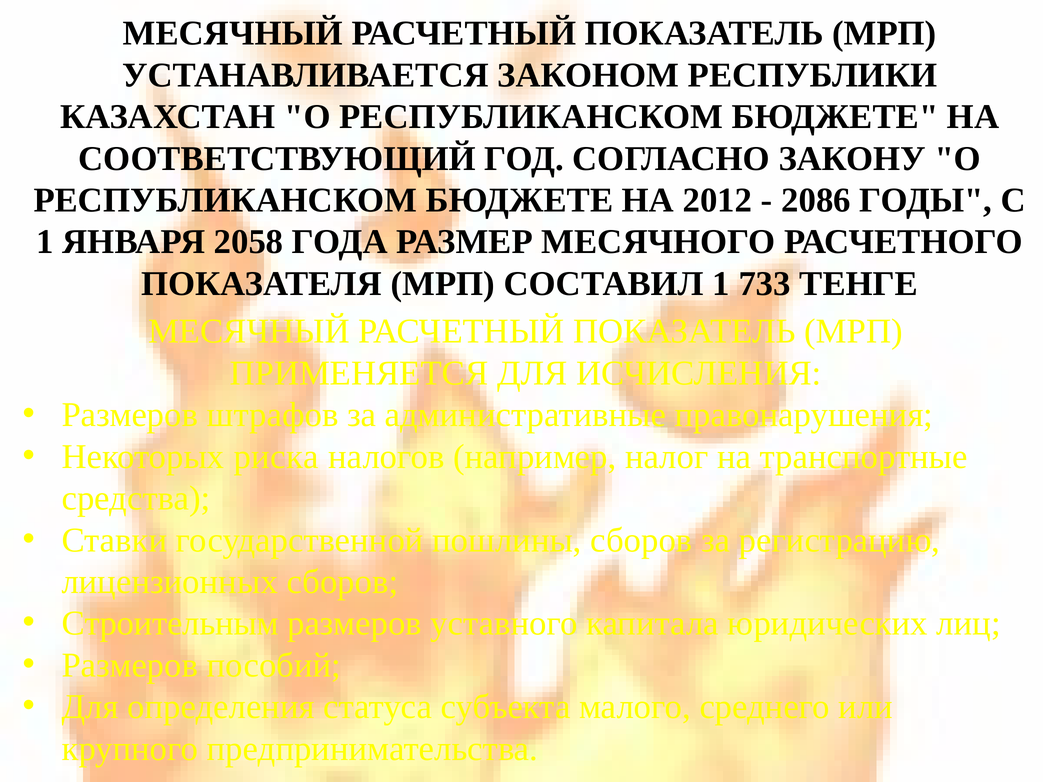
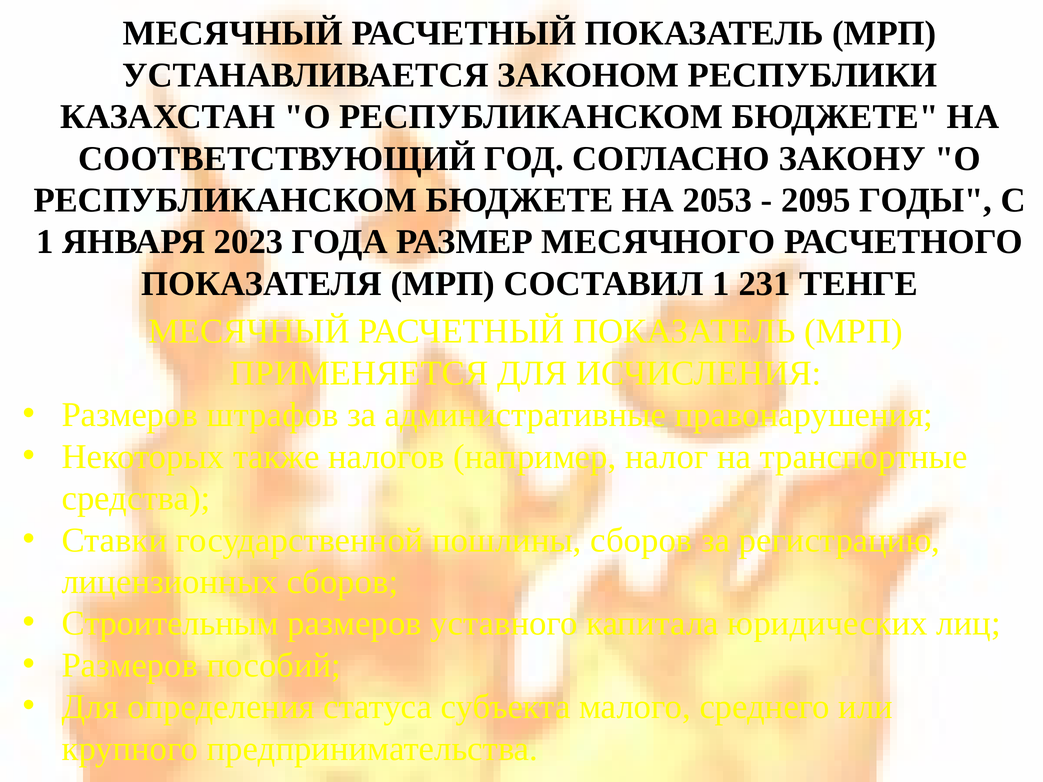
2012: 2012 -> 2053 (717, 200)
2086: 2086 -> 2095 (816, 200)
2058: 2058 -> 2023 (249, 242)
733: 733 -> 231 (765, 284)
риска: риска -> также (276, 457)
